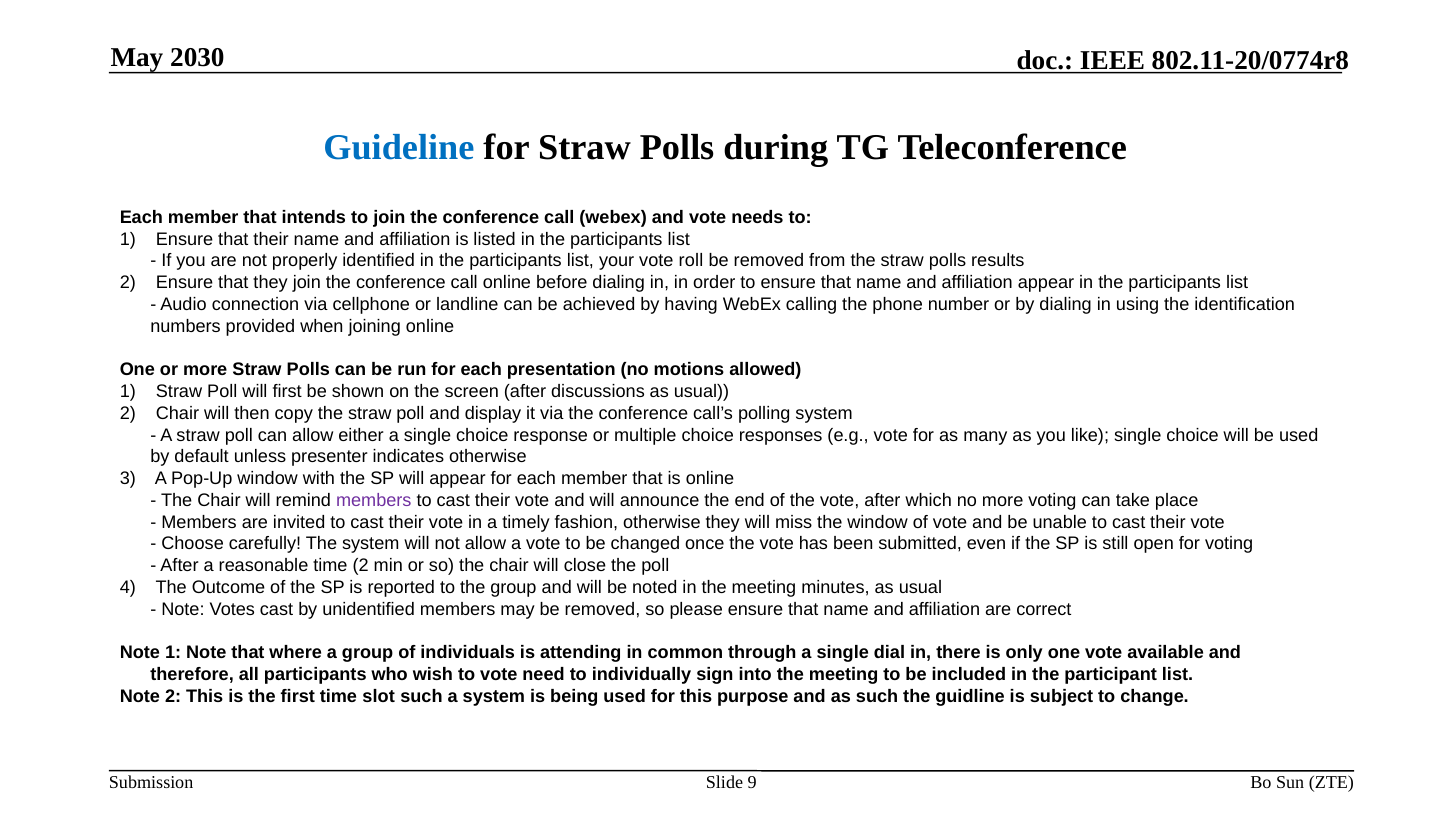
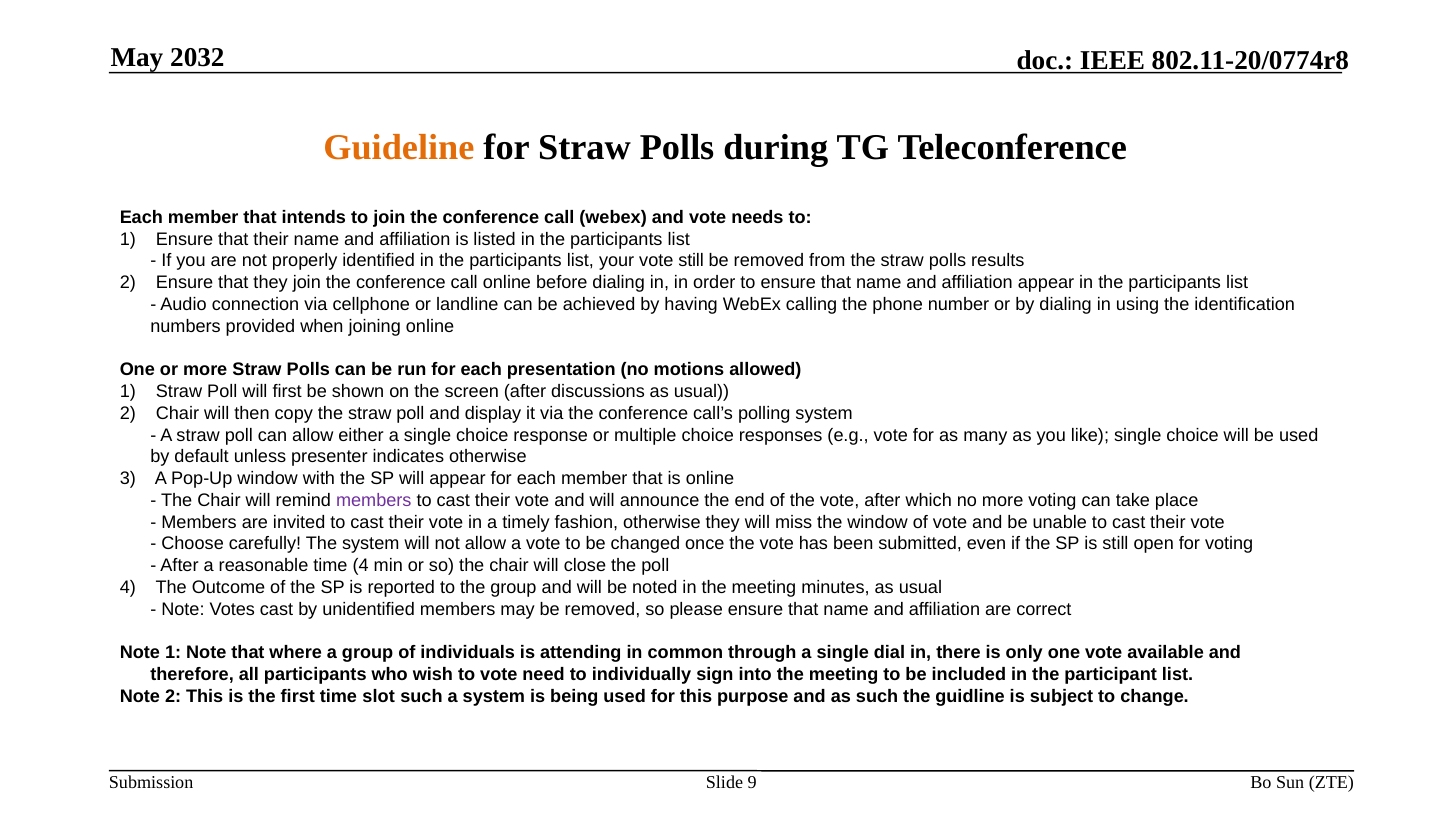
2030: 2030 -> 2032 (197, 58)
Guideline colour: blue -> orange (399, 148)
vote roll: roll -> still (691, 261)
time 2: 2 -> 4 (361, 566)
